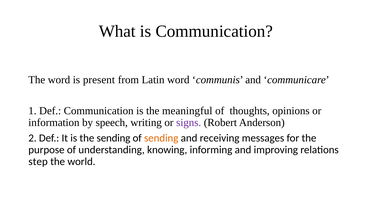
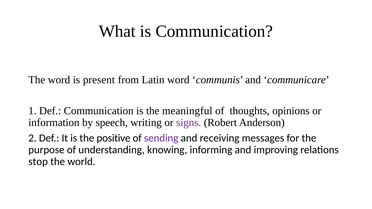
the sending: sending -> positive (114, 138)
sending colour: orange -> purple (161, 138)
step: step -> stop (38, 162)
